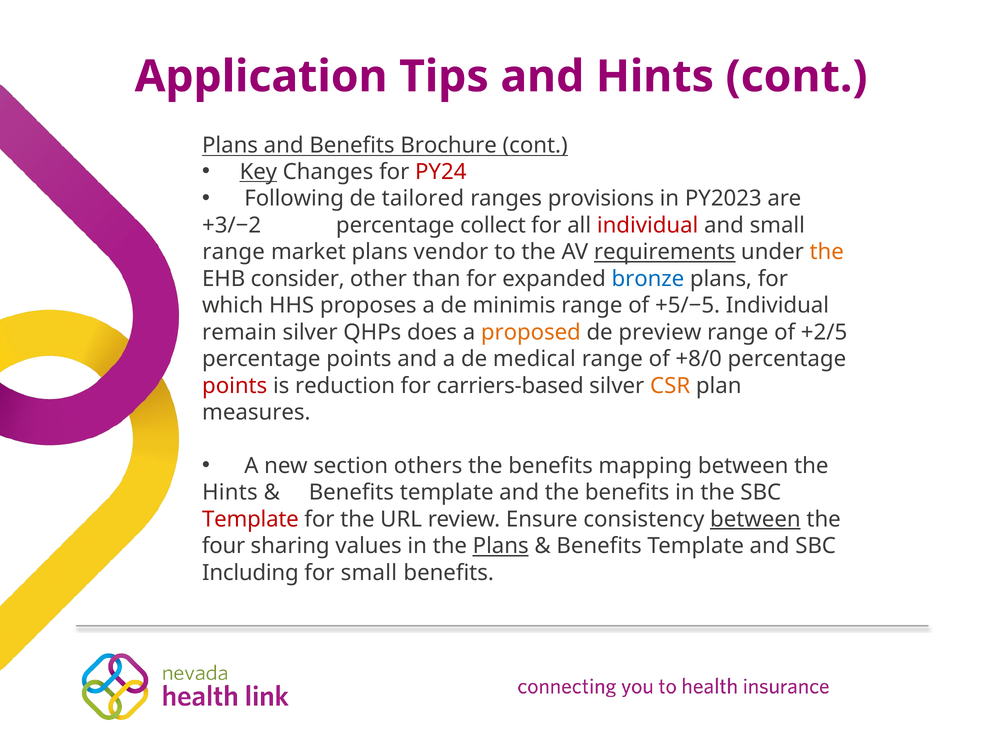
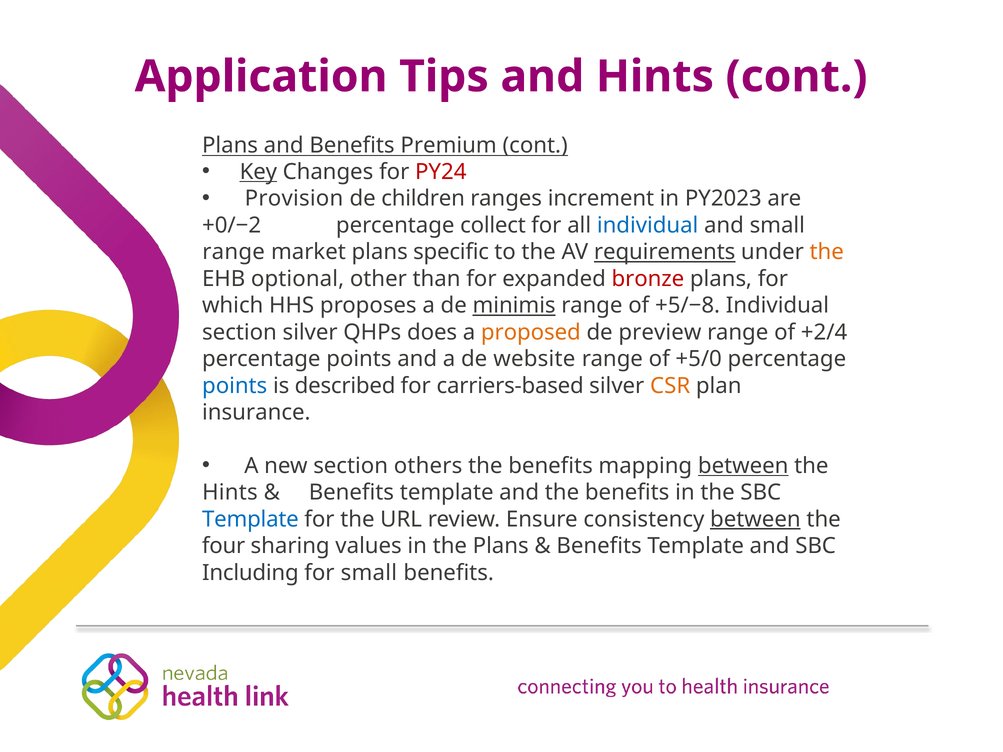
Brochure: Brochure -> Premium (449, 145)
Following: Following -> Provision (294, 199)
tailored: tailored -> children (423, 199)
provisions: provisions -> increment (601, 199)
+3/−2: +3/−2 -> +0/−2 (232, 225)
individual colour: red -> blue (648, 225)
vendor: vendor -> specific (451, 252)
consider: consider -> optional (298, 279)
bronze colour: blue -> red (648, 279)
minimis underline: none -> present (514, 306)
+5/−5: +5/−5 -> +5/−8 (688, 306)
remain: remain -> section (239, 332)
+2/5: +2/5 -> +2/4 (824, 332)
medical: medical -> website (534, 359)
+8/0: +8/0 -> +5/0 (699, 359)
points colour: red -> blue (235, 386)
reduction: reduction -> described (345, 386)
measures: measures -> insurance (256, 413)
between underline: none -> present (743, 466)
Template colour: red -> blue (250, 520)
Plans underline: present -> none (501, 546)
